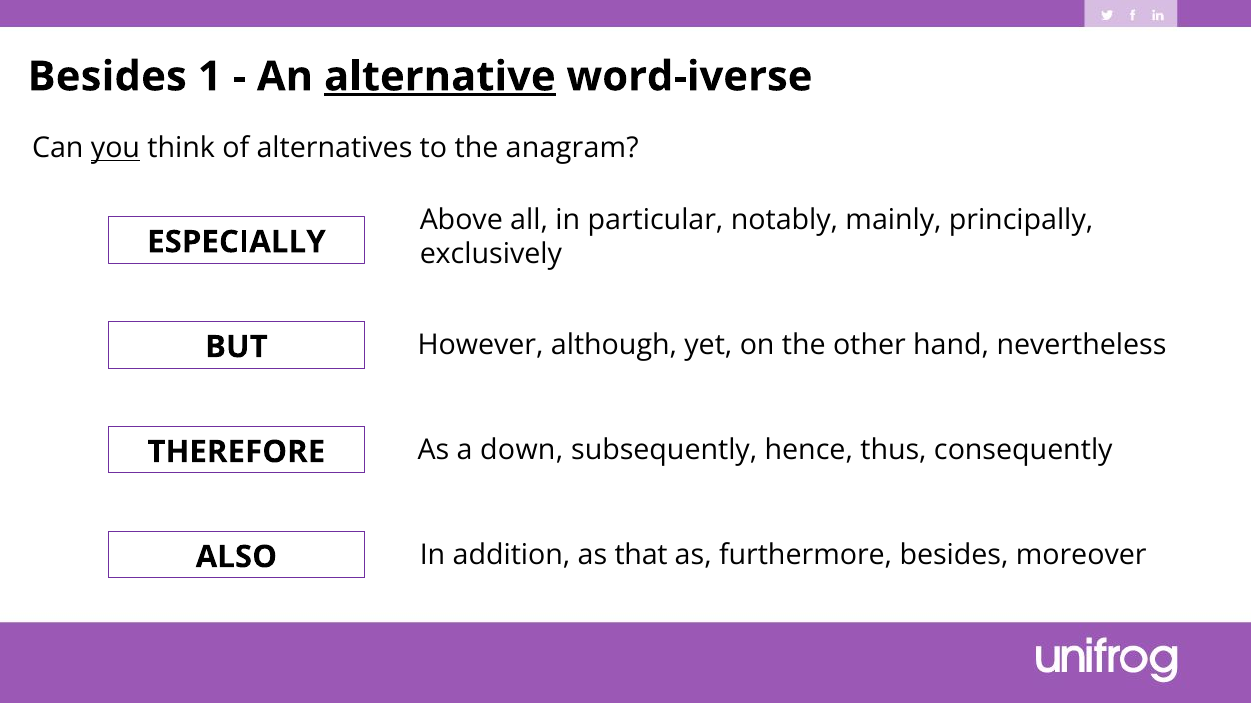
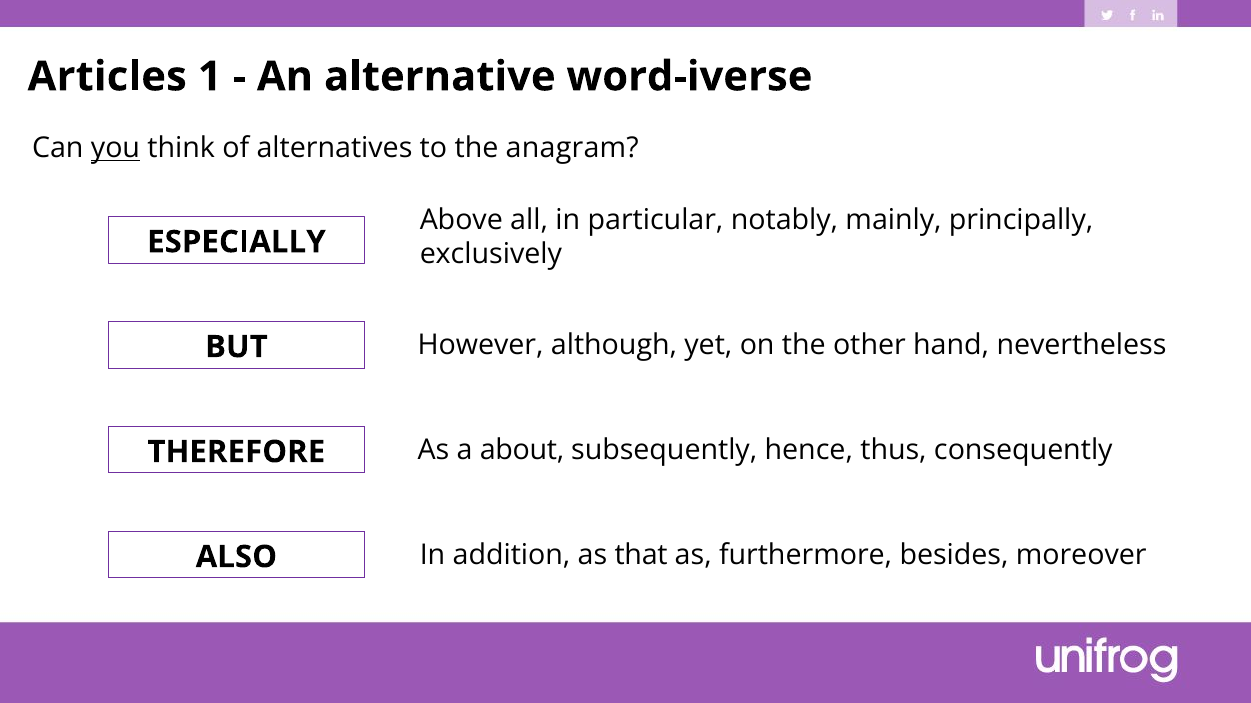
Besides: Besides -> Articles (107, 77)
alternative underline: present -> none (440, 77)
down: down -> about (522, 451)
